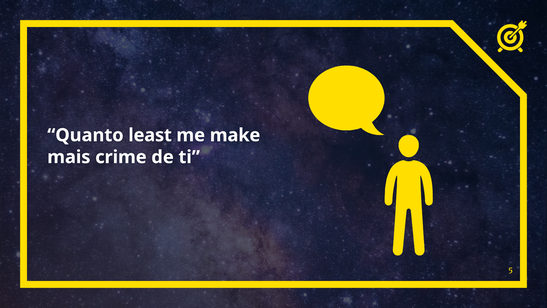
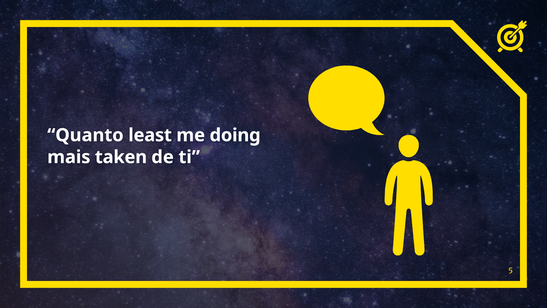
make: make -> doing (235, 135)
crime: crime -> taken (121, 157)
